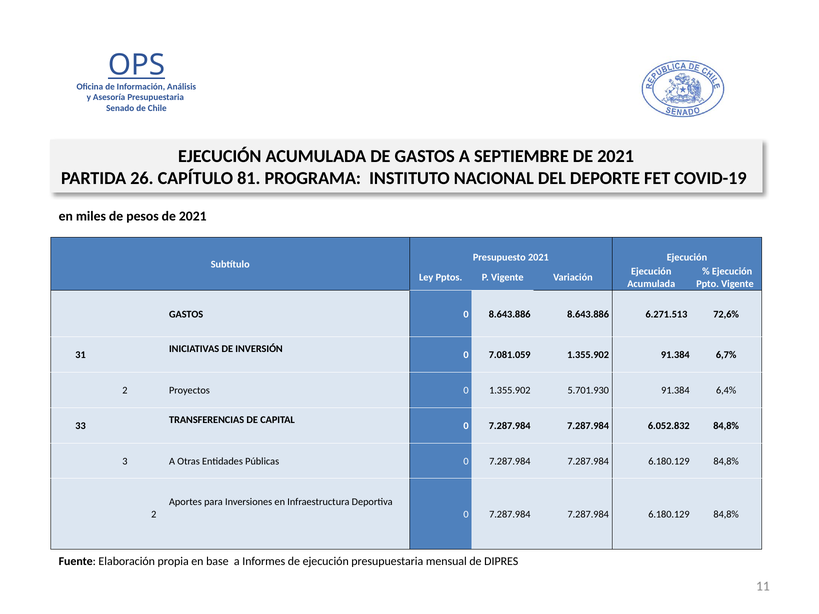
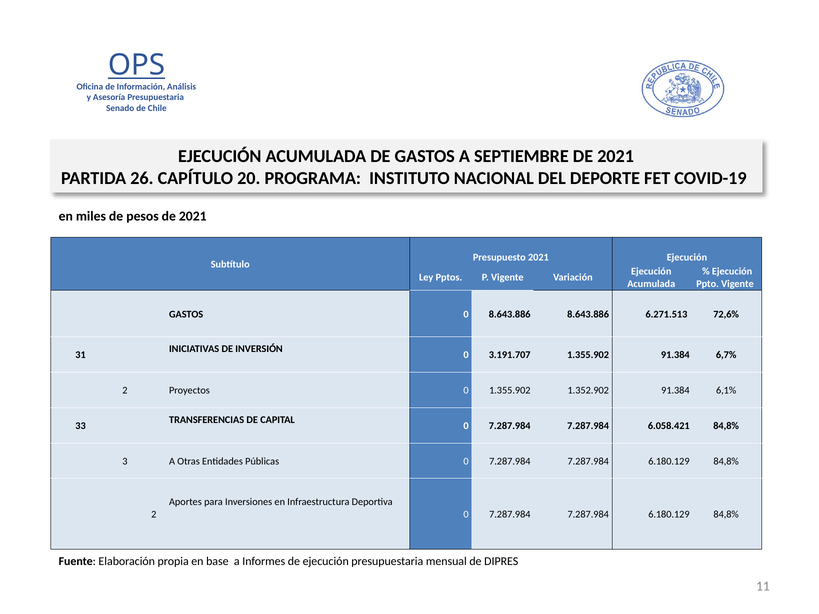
81: 81 -> 20 (249, 178)
7.081.059: 7.081.059 -> 3.191.707 (510, 355)
5.701.930: 5.701.930 -> 1.352.902 (588, 391)
6,4%: 6,4% -> 6,1% (726, 391)
6.052.832: 6.052.832 -> 6.058.421 (669, 426)
